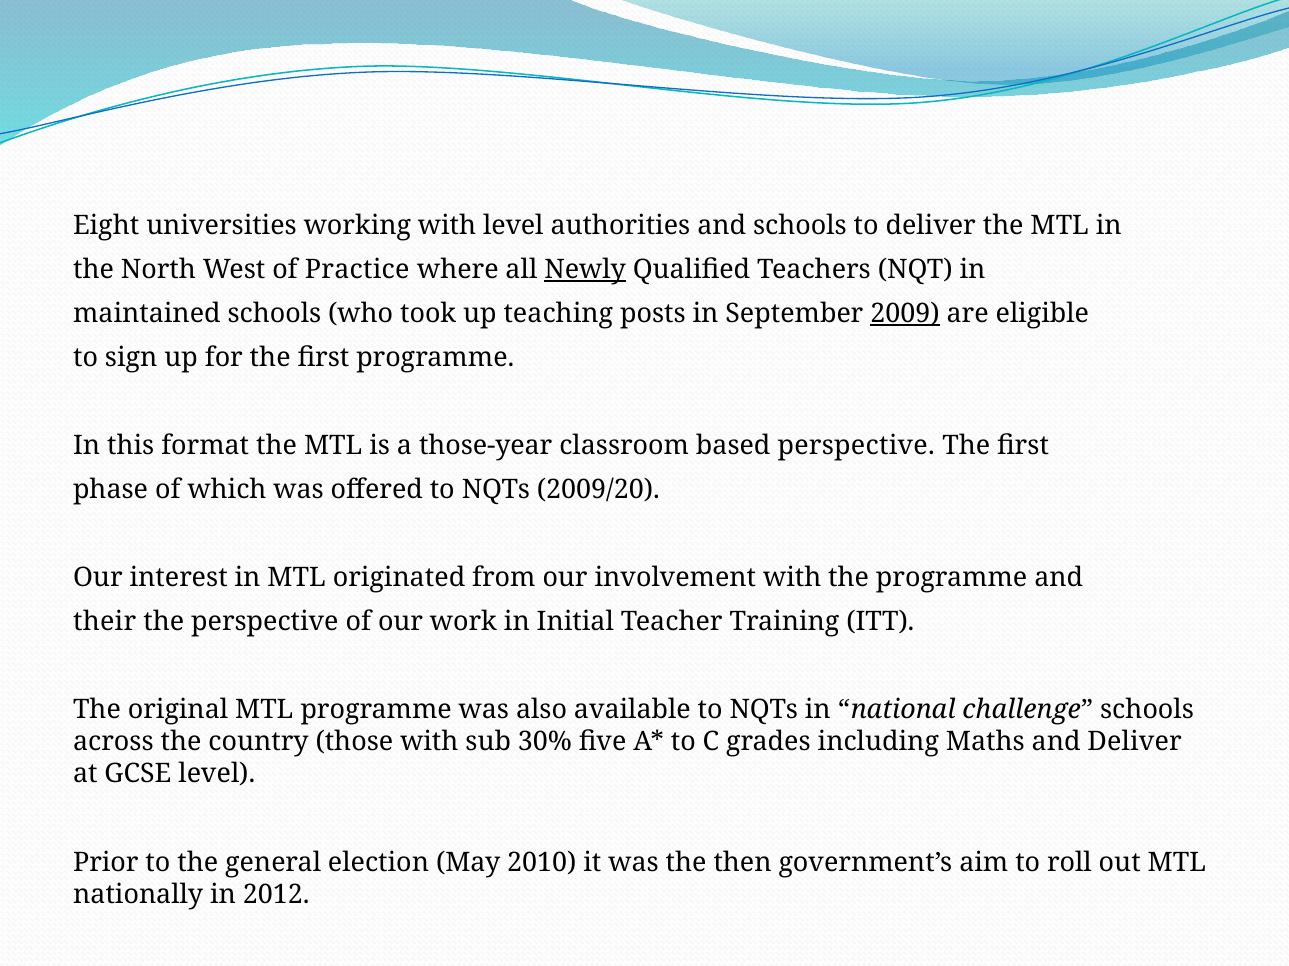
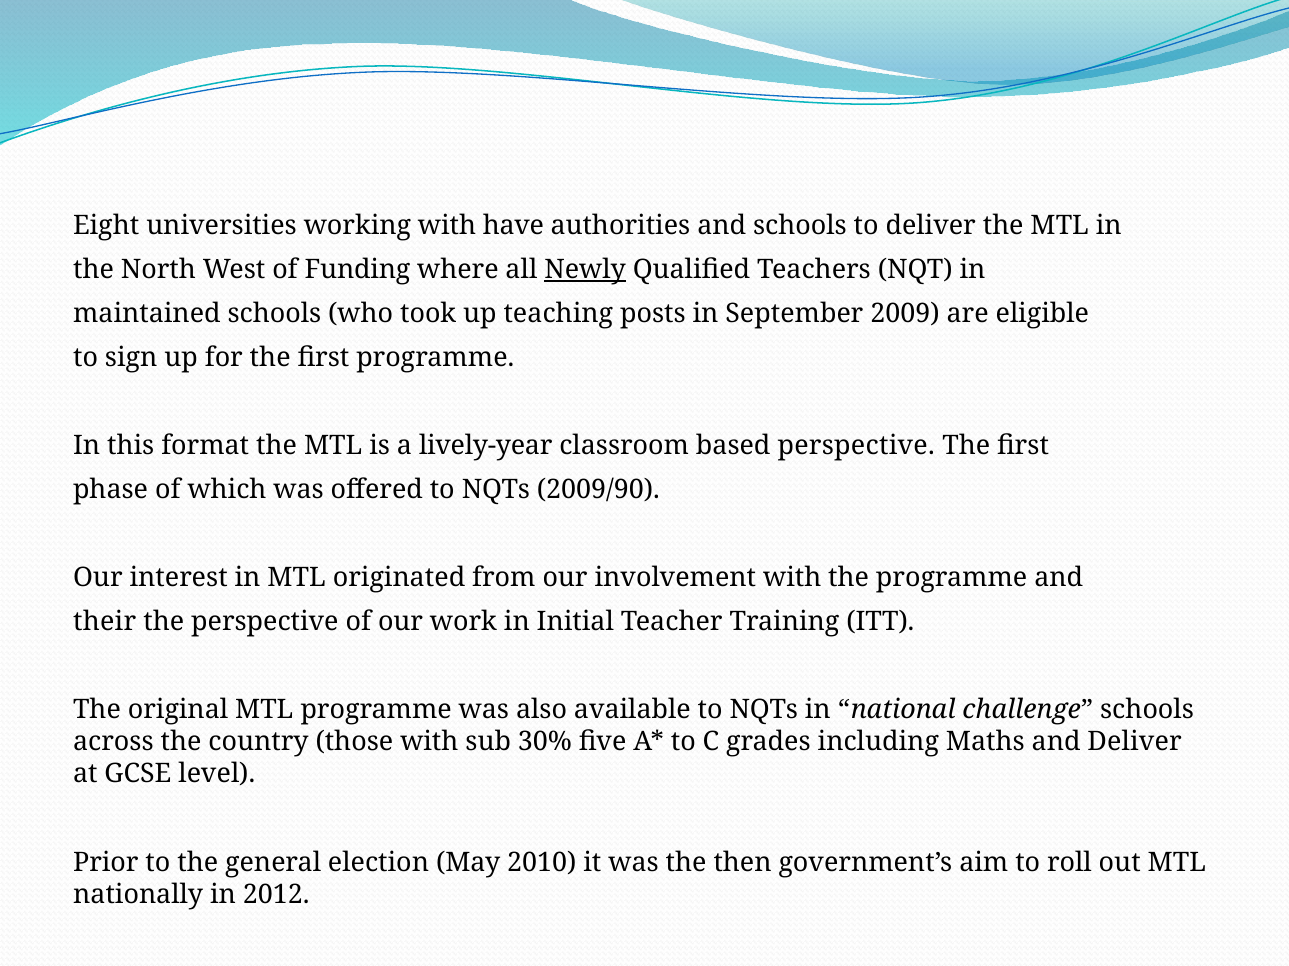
with level: level -> have (513, 226)
Practice: Practice -> Funding (357, 270)
2009 underline: present -> none (905, 314)
those-year: those-year -> lively-year (486, 446)
2009/20: 2009/20 -> 2009/90 (598, 490)
